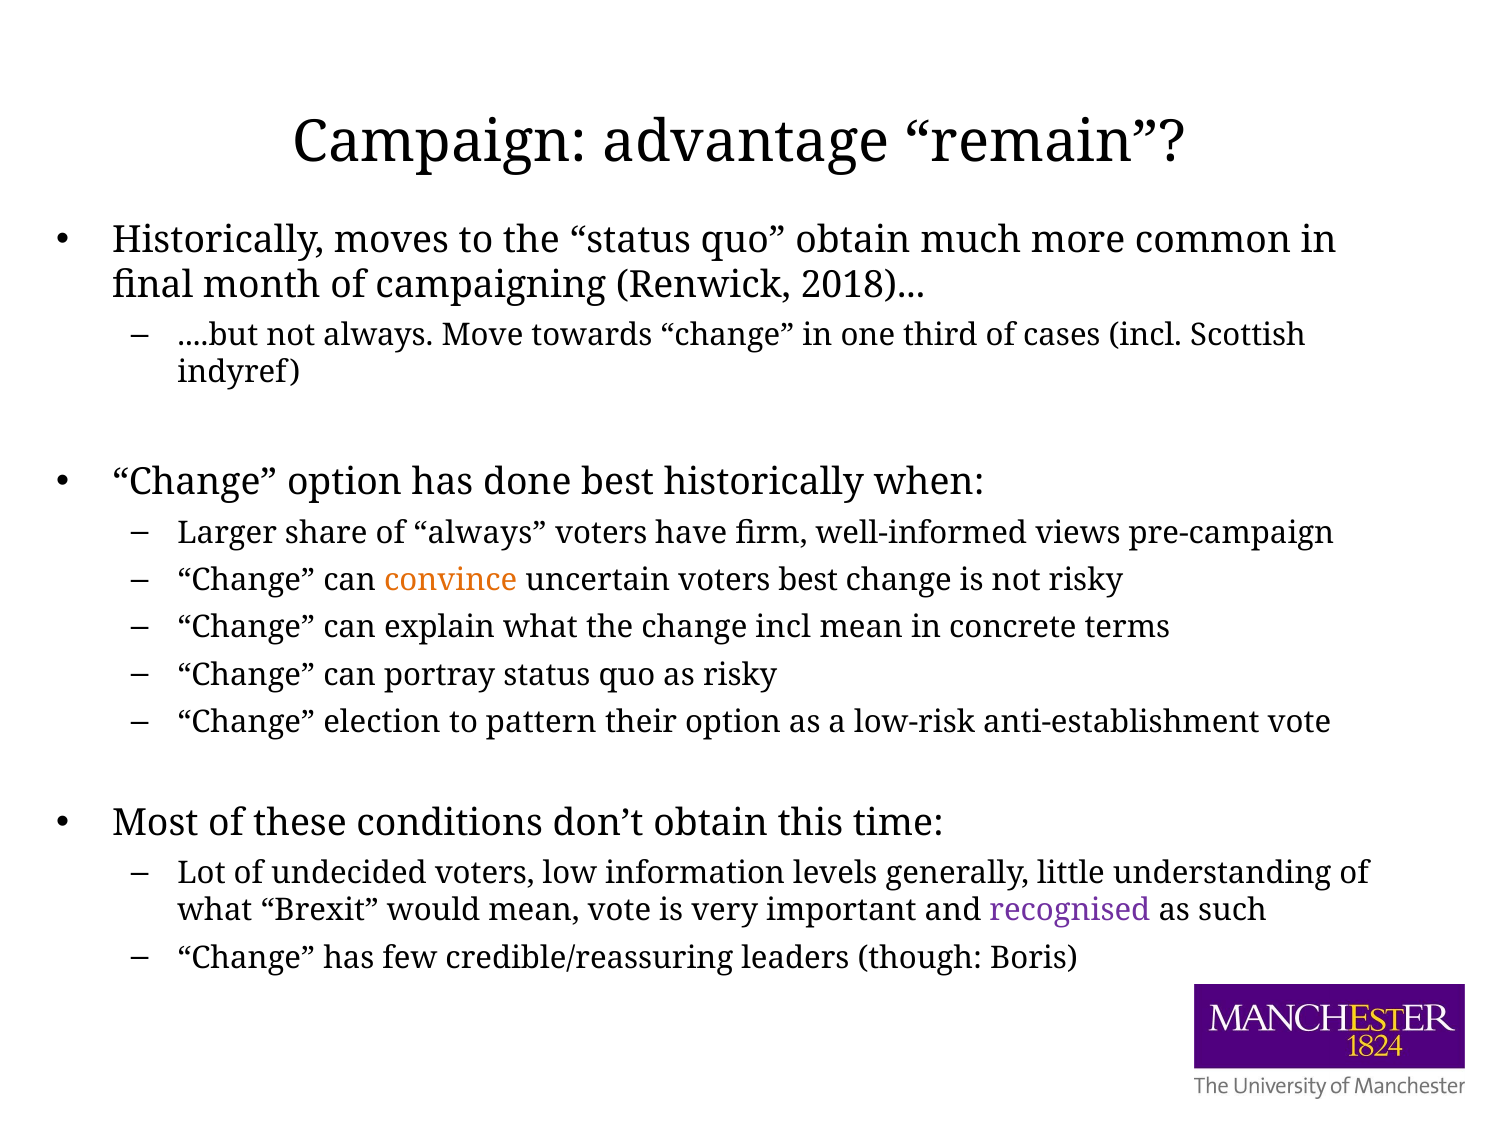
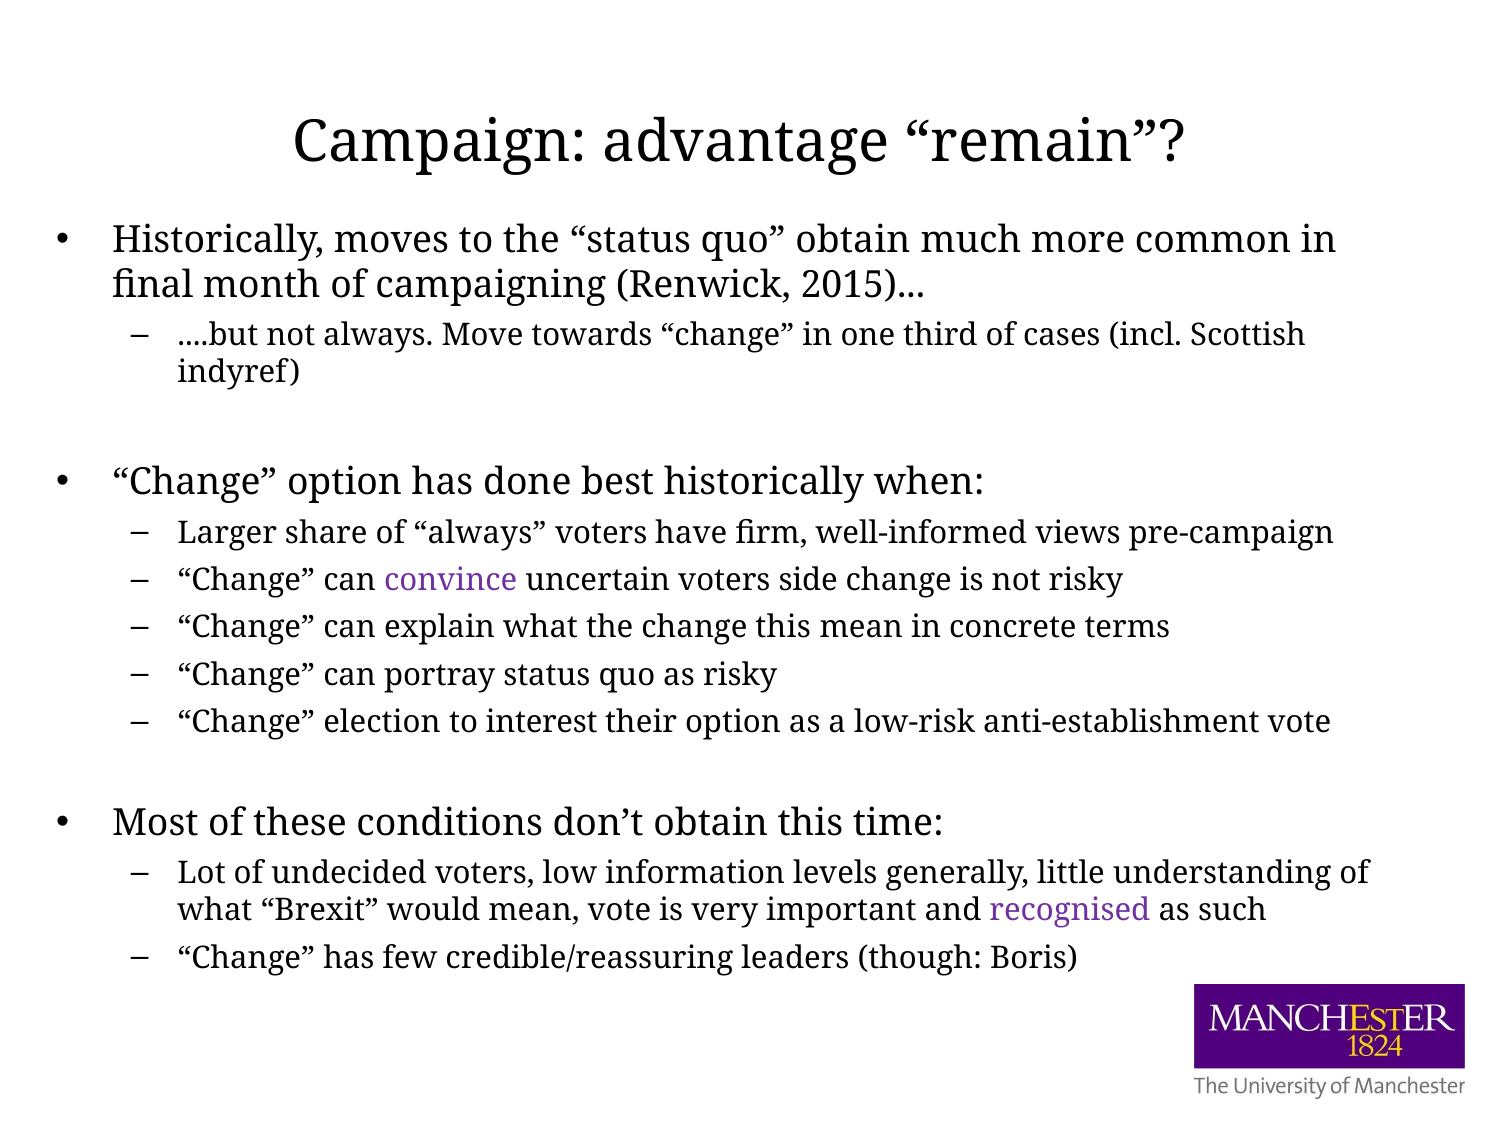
2018: 2018 -> 2015 (863, 285)
convince colour: orange -> purple (451, 580)
voters best: best -> side (808, 580)
change incl: incl -> this (783, 627)
pattern: pattern -> interest (542, 722)
